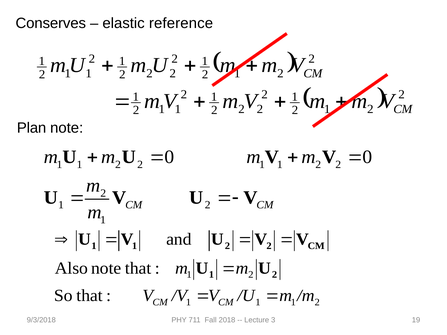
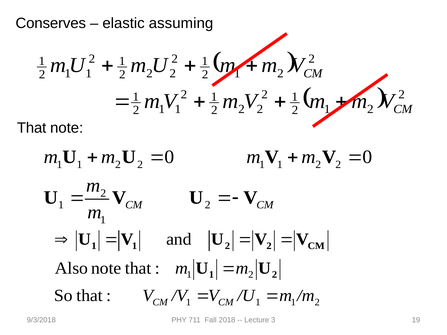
reference: reference -> assuming (181, 23)
Plan: Plan -> That (32, 128)
